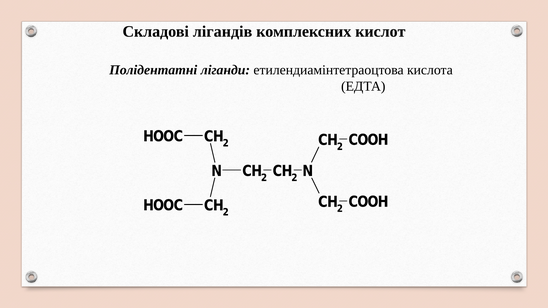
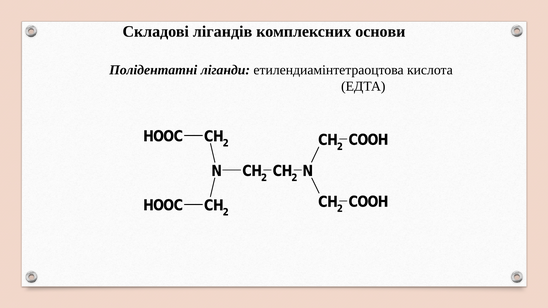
кислот: кислот -> основи (380, 31)
